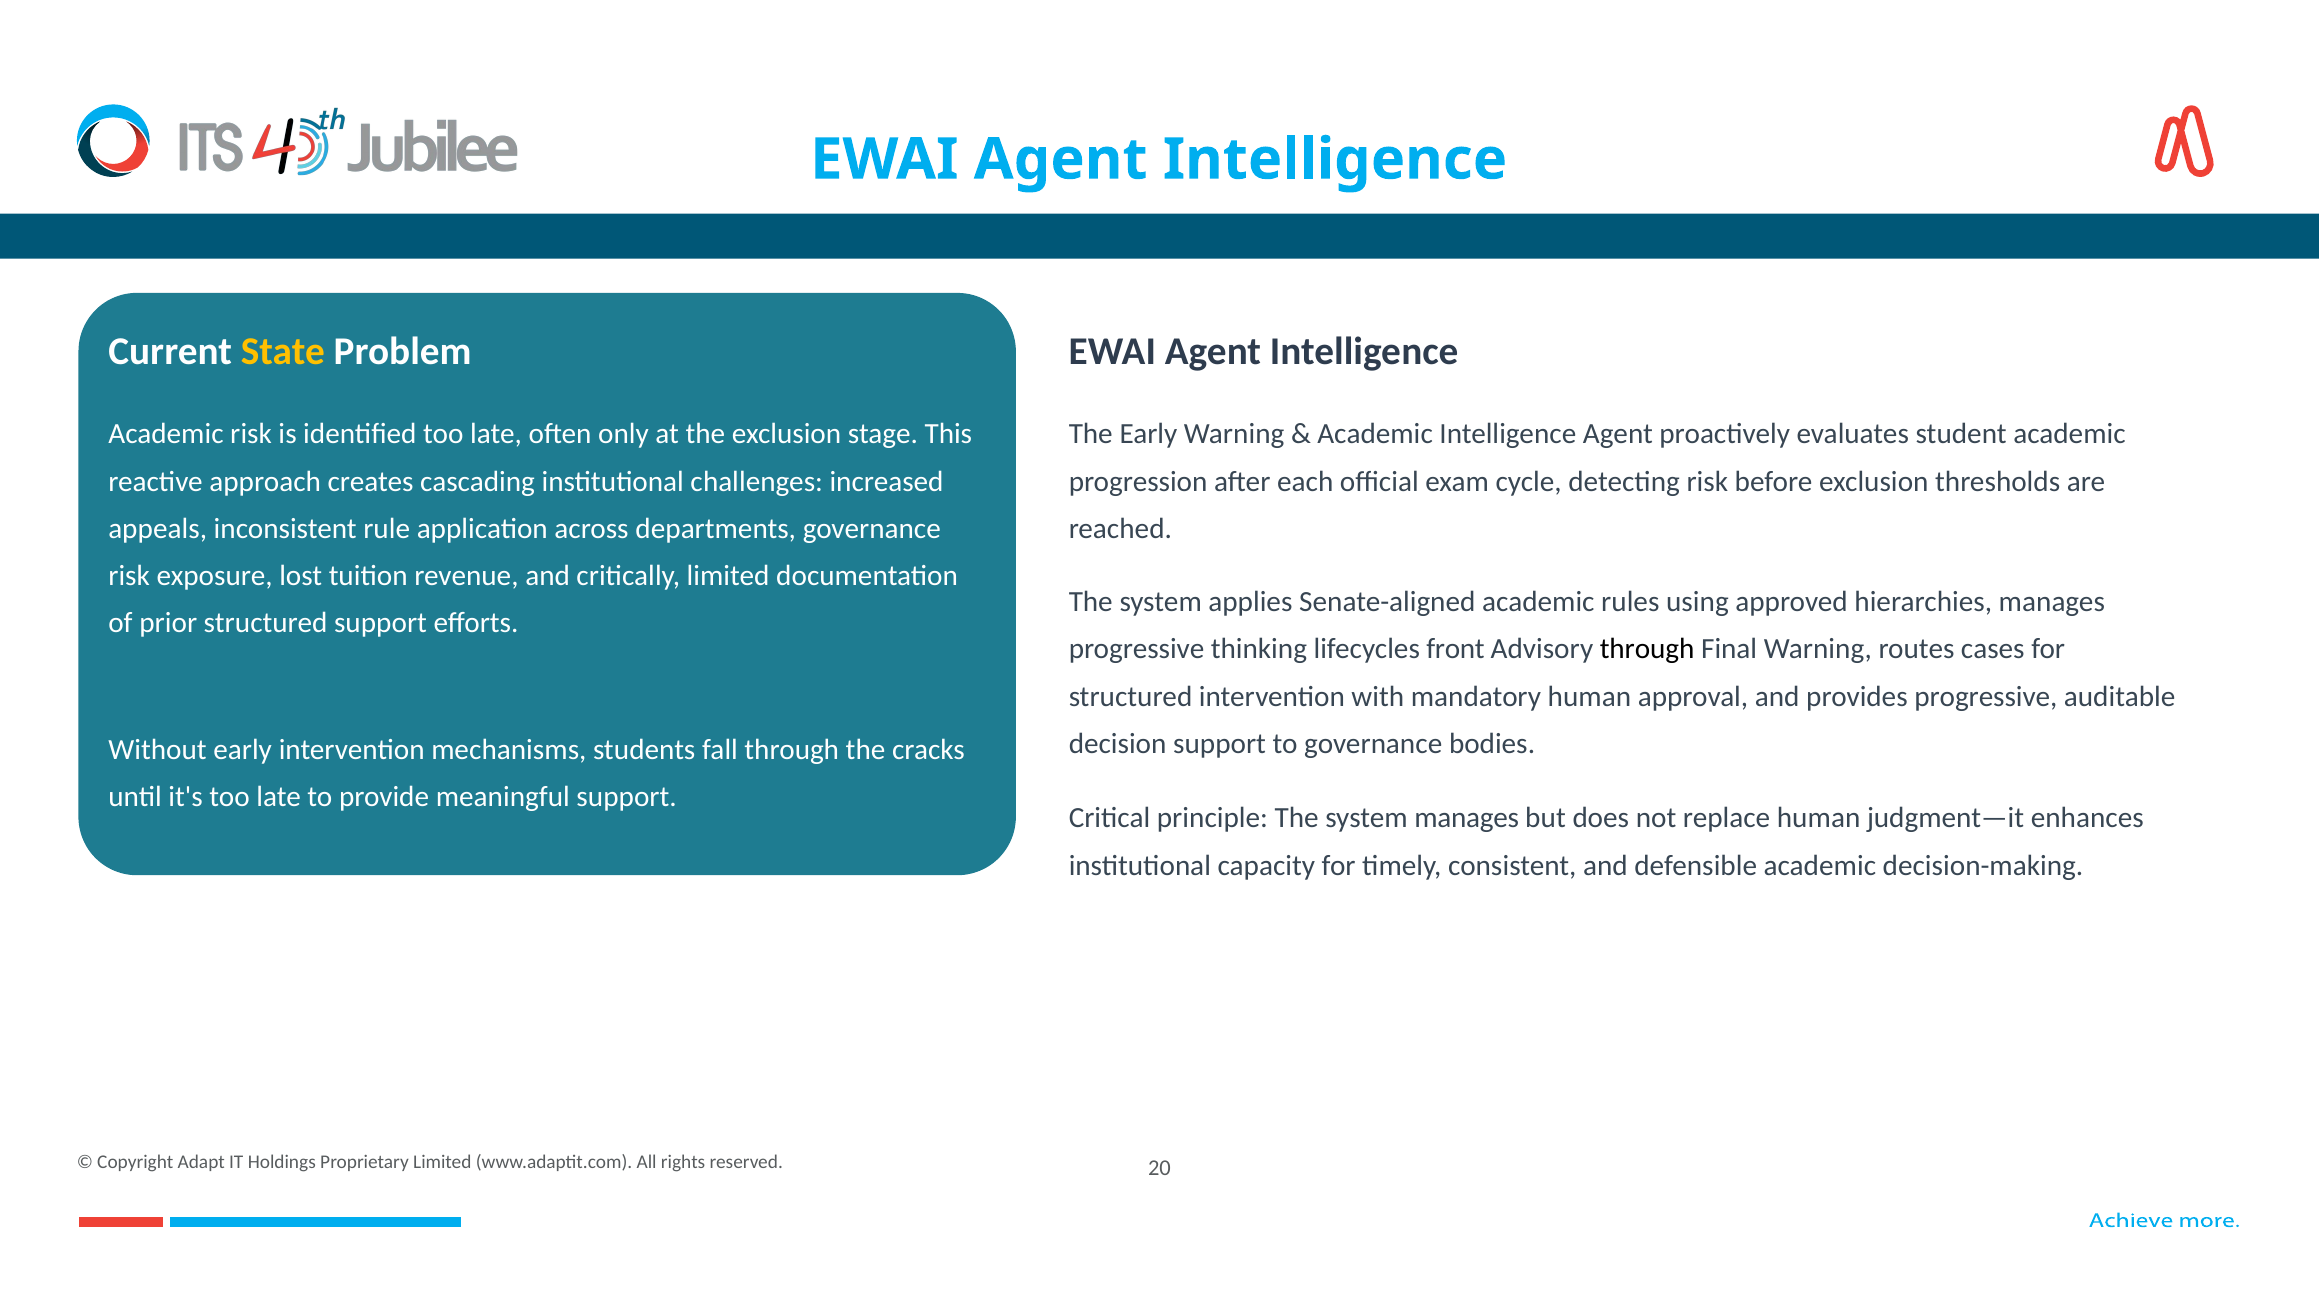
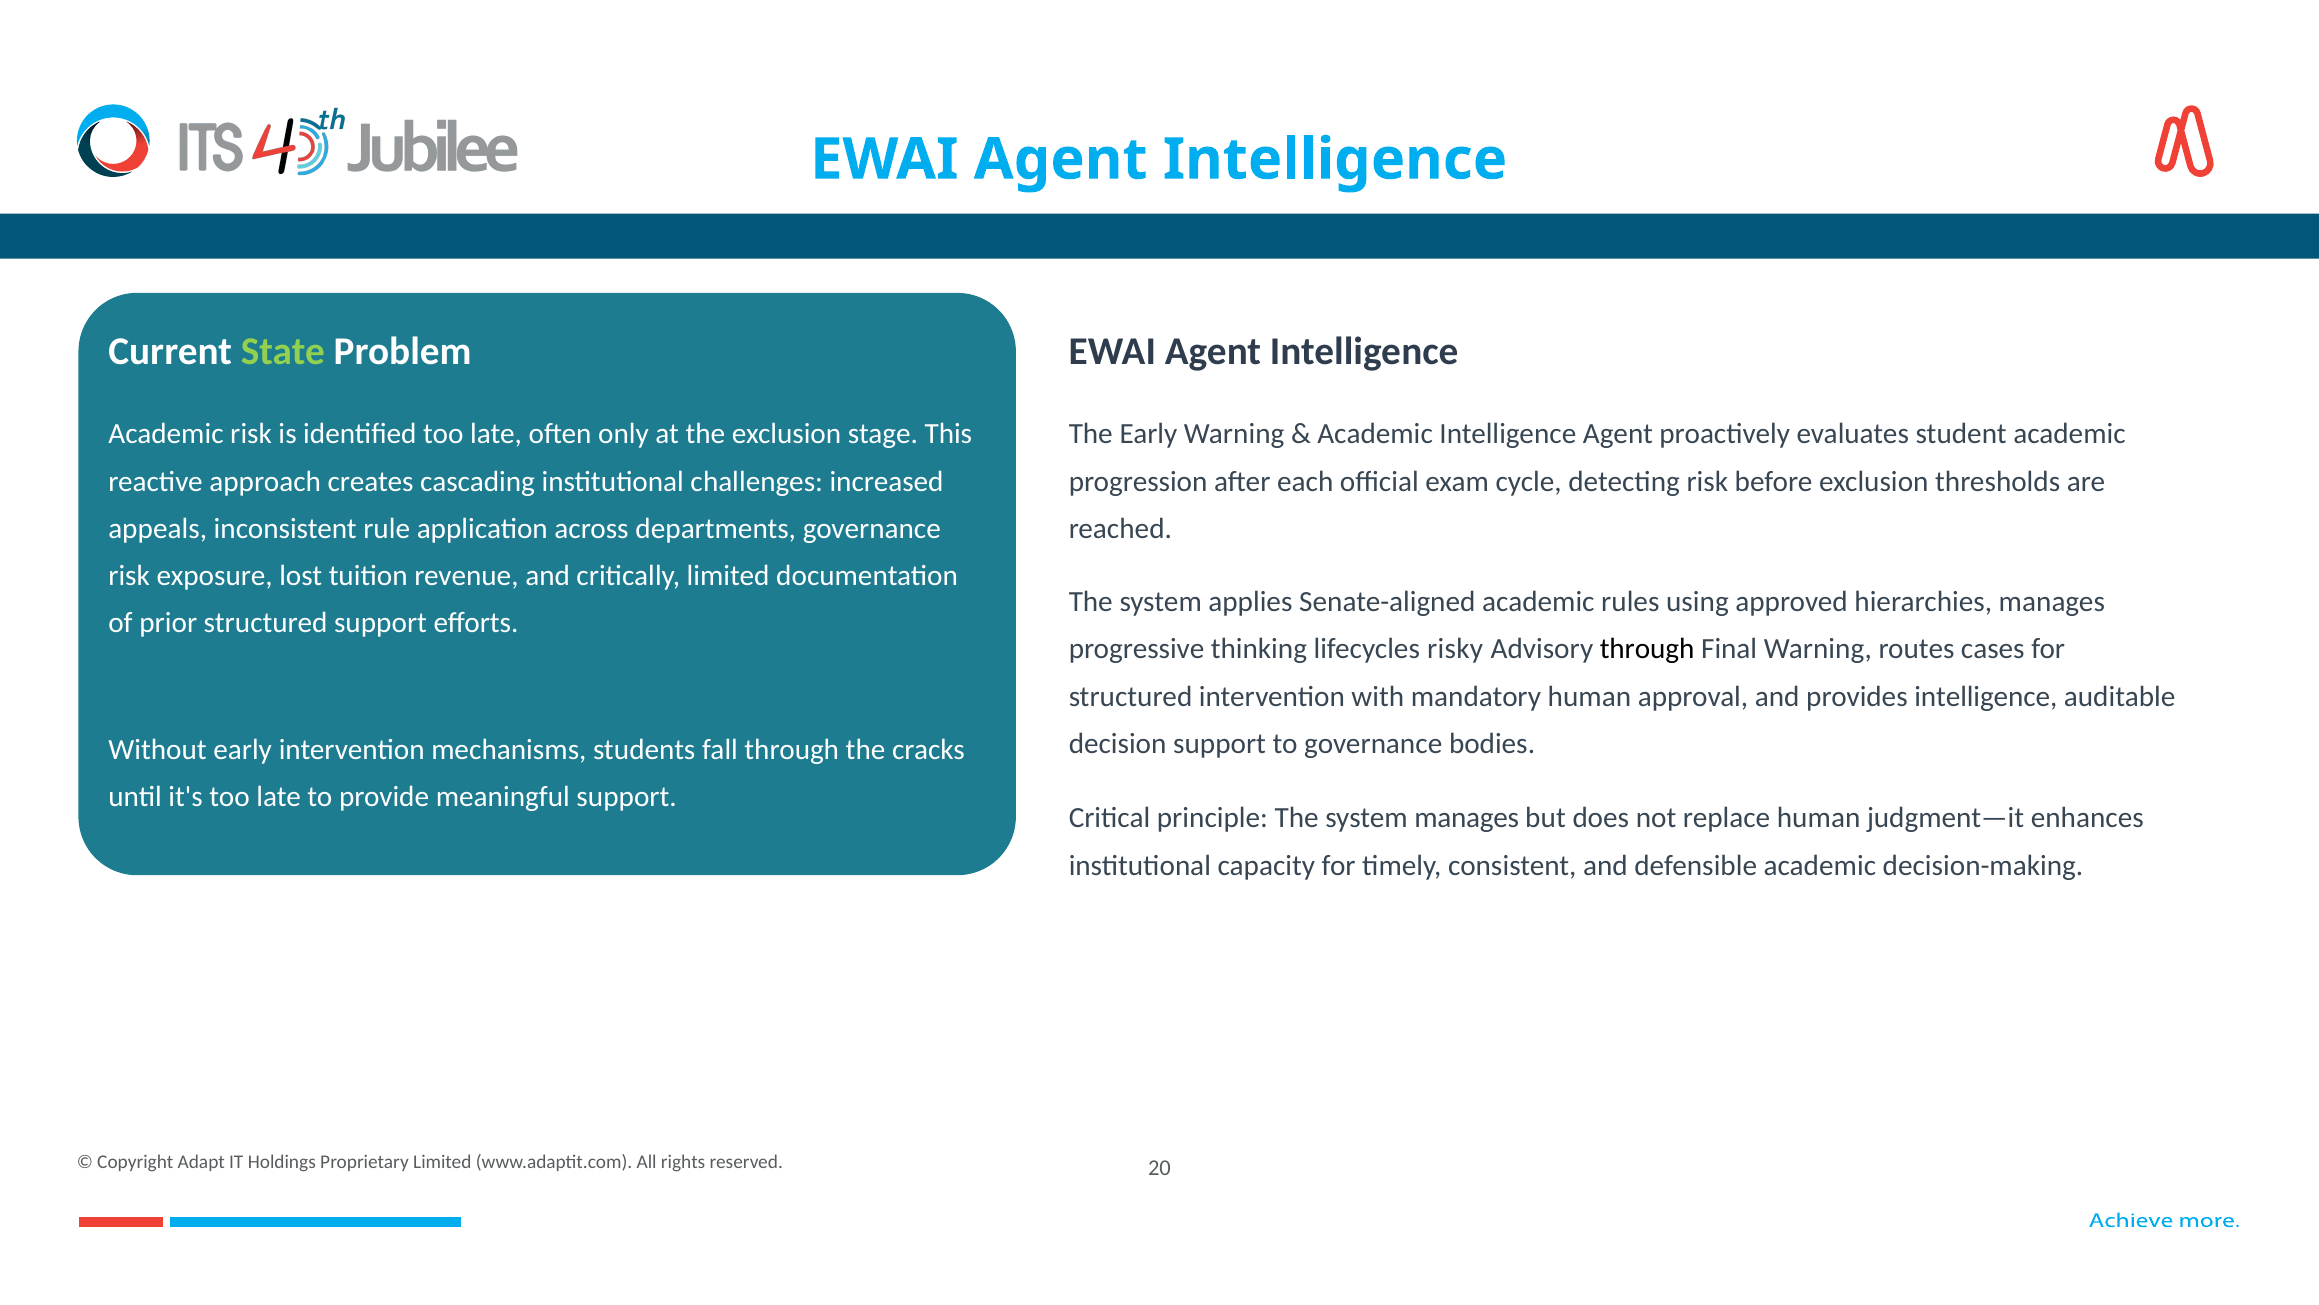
State colour: yellow -> light green (283, 351)
front: front -> risky (1455, 649)
provides progressive: progressive -> intelligence (1986, 696)
